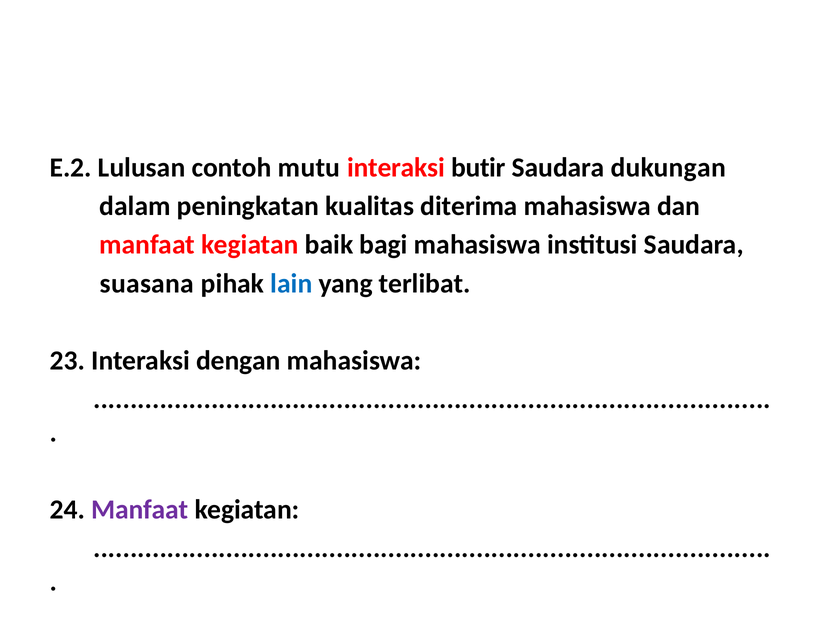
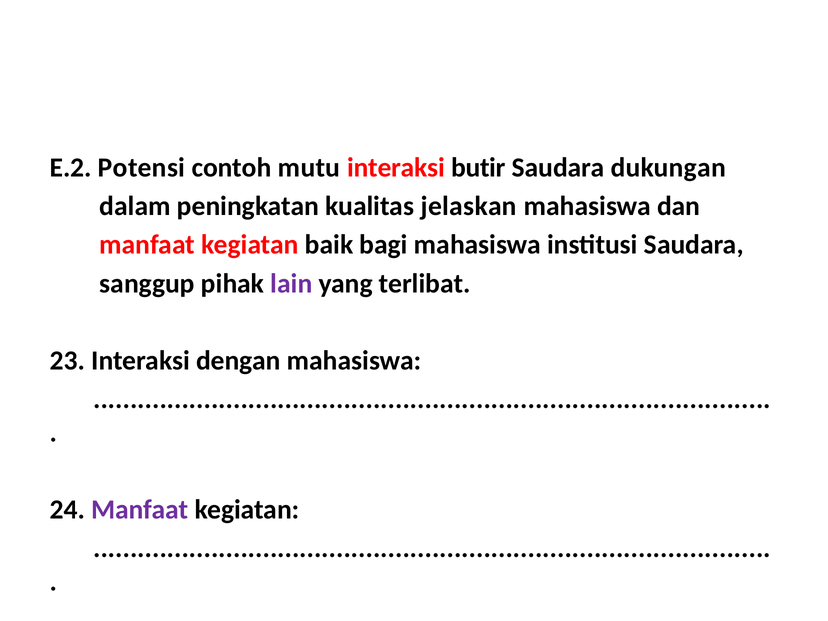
Lulusan: Lulusan -> Potensi (142, 168)
diterima: diterima -> jelaskan (469, 206)
suasana: suasana -> sanggup (147, 283)
lain colour: blue -> purple (291, 283)
